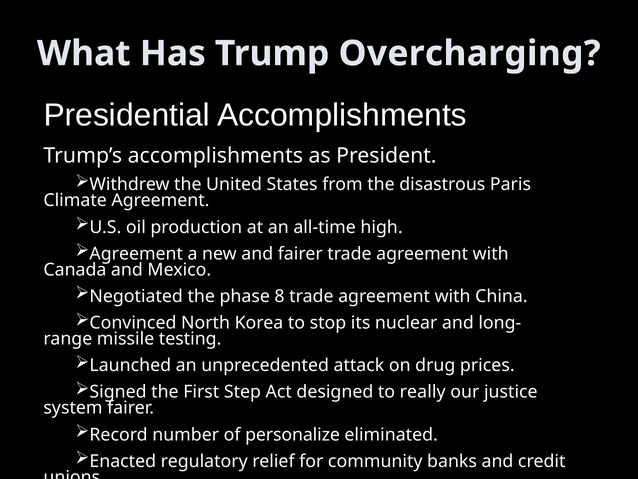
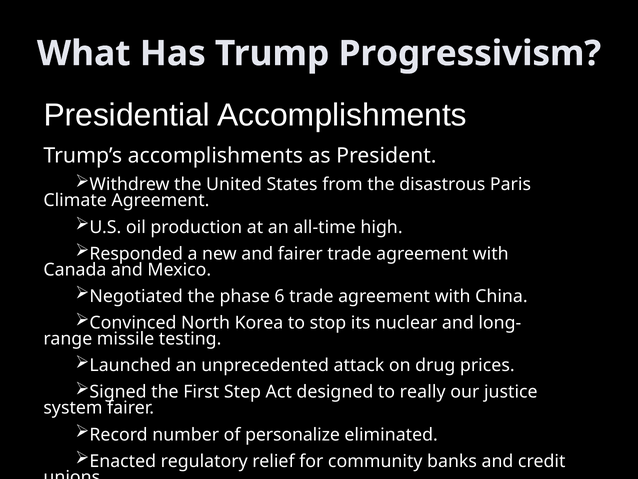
Overcharging: Overcharging -> Progressivism (470, 53)
Agreement: Agreement -> Responded (136, 254)
8: 8 -> 6 (280, 296)
